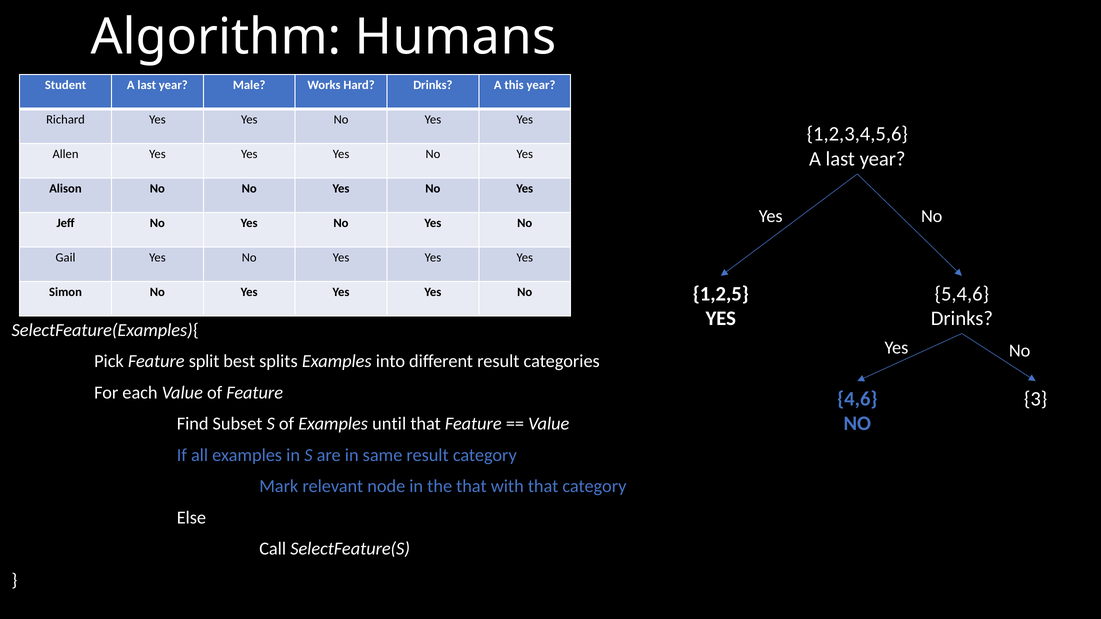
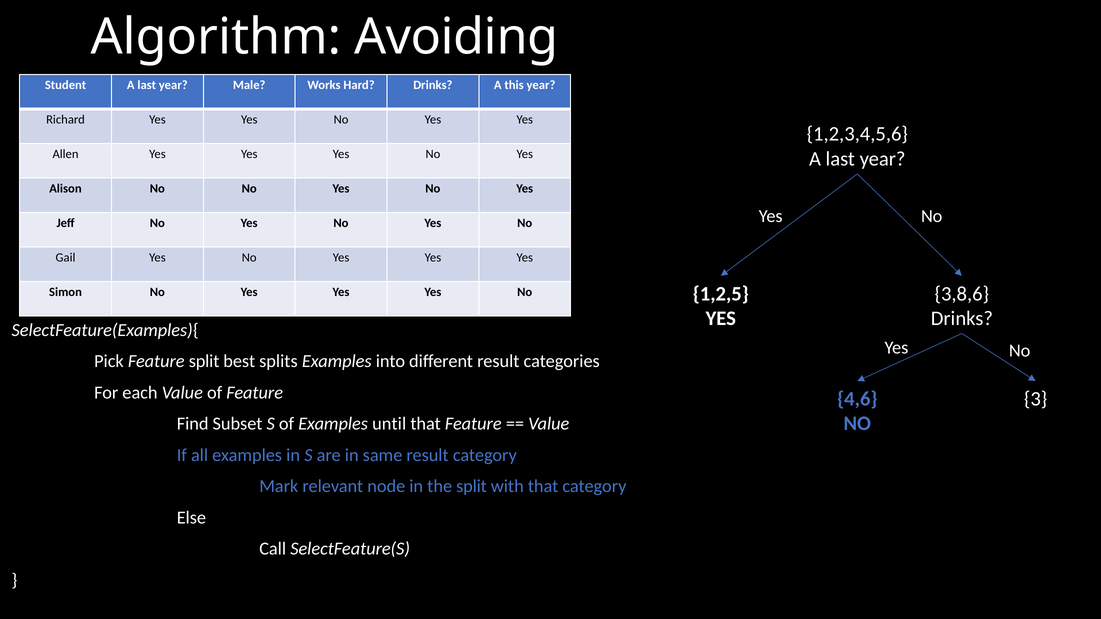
Humans: Humans -> Avoiding (456, 37)
5,4,6: 5,4,6 -> 3,8,6 (962, 294)
the that: that -> split (471, 487)
